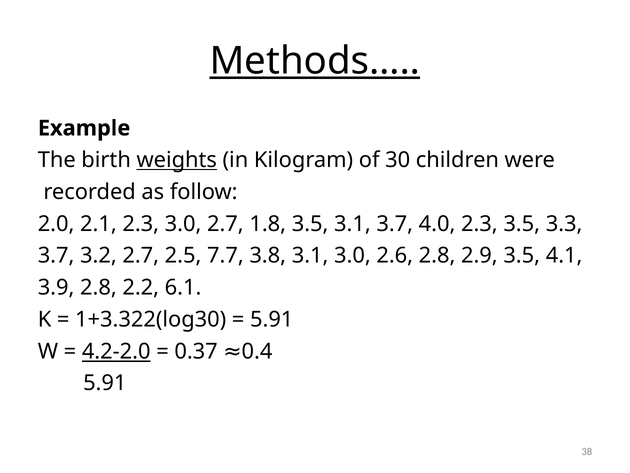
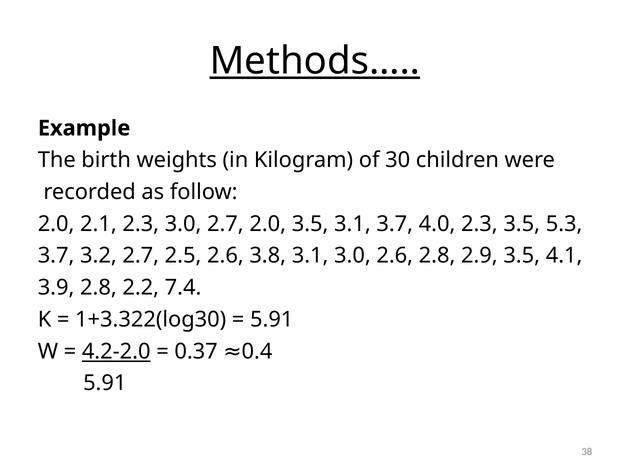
weights underline: present -> none (177, 160)
2.7 1.8: 1.8 -> 2.0 (268, 224)
3.3: 3.3 -> 5.3 (564, 224)
2.5 7.7: 7.7 -> 2.6 (225, 255)
6.1: 6.1 -> 7.4 (183, 287)
